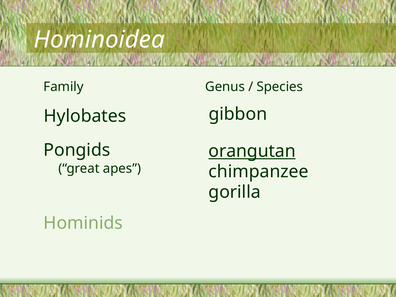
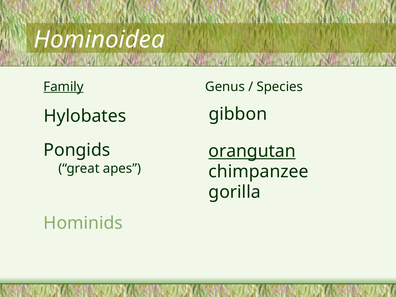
Family underline: none -> present (64, 87)
